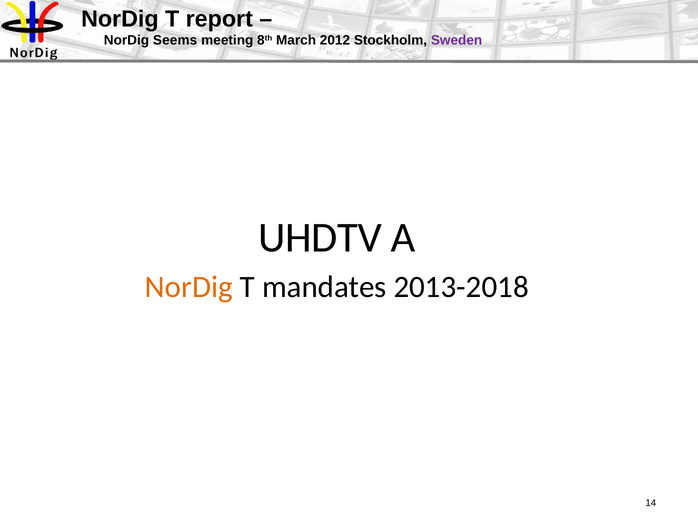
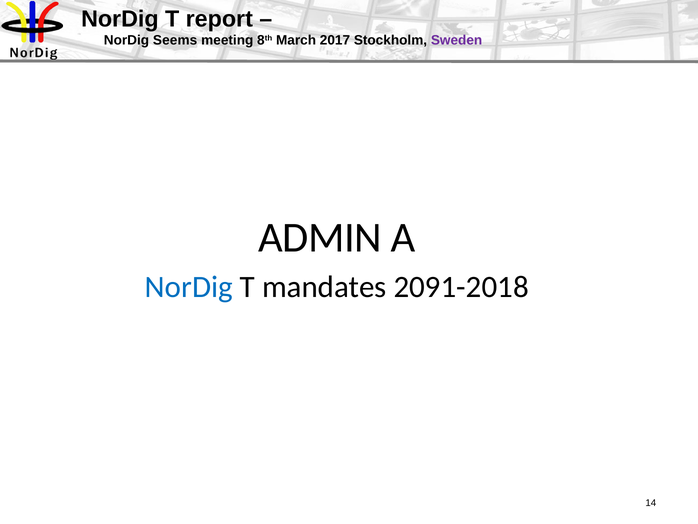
2012: 2012 -> 2017 (335, 40)
UHDTV: UHDTV -> ADMIN (320, 237)
NorDig colour: orange -> blue (189, 287)
2013-2018: 2013-2018 -> 2091-2018 (461, 287)
